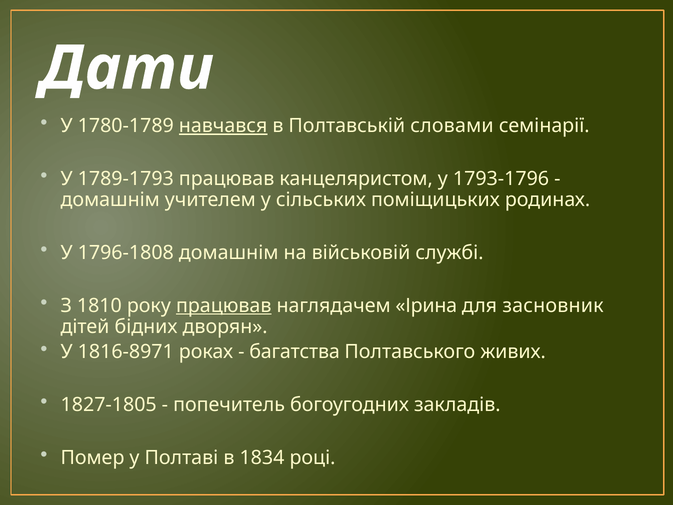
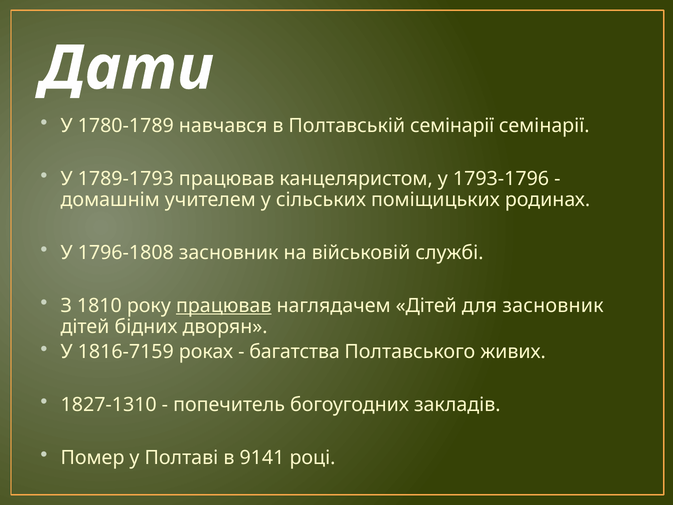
навчався underline: present -> none (223, 126)
Полтавській словами: словами -> семінарії (452, 126)
1796-1808 домашнім: домашнім -> засновник (229, 253)
наглядачем Ірина: Ірина -> Дітей (426, 305)
1816-8971: 1816-8971 -> 1816-7159 (126, 352)
1827-1805: 1827-1805 -> 1827-1310 (109, 405)
1834: 1834 -> 9141 (262, 457)
